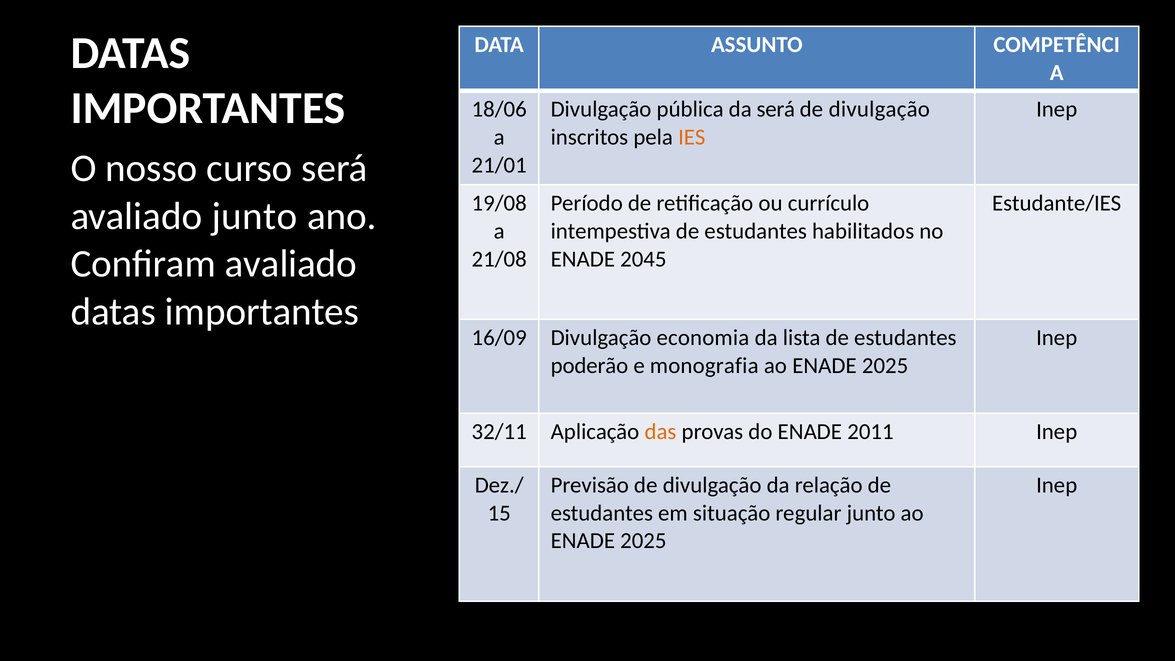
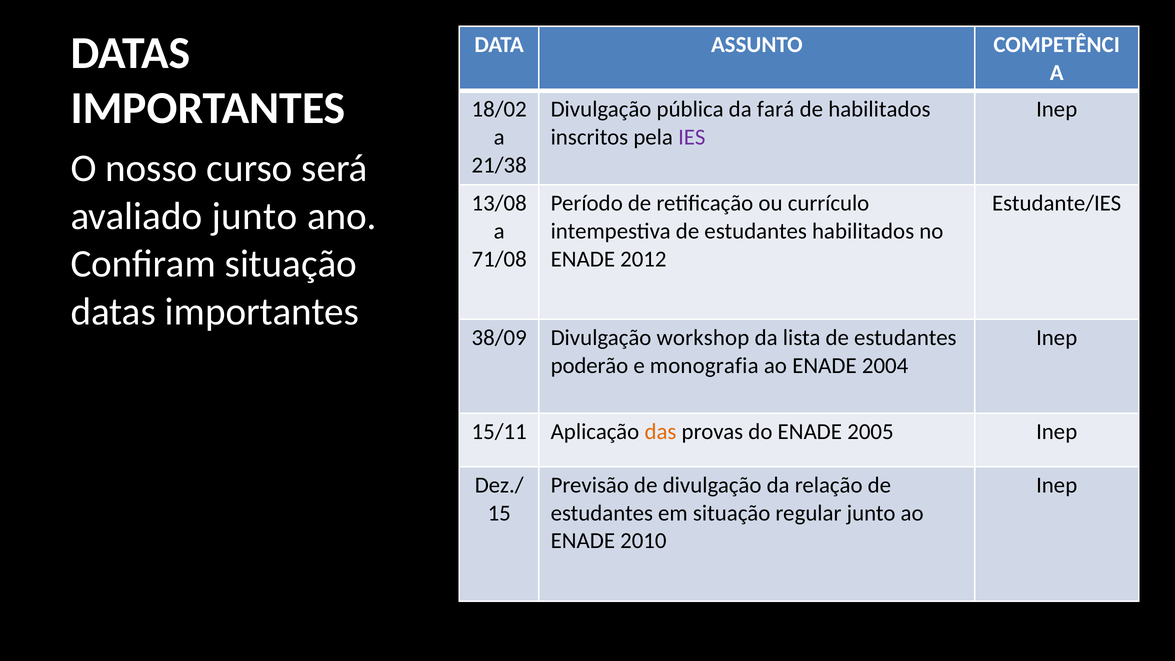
18/06: 18/06 -> 18/02 (499, 109)
da será: será -> fará (776, 109)
divulgação: divulgação -> habilitados (879, 109)
IES colour: orange -> purple (692, 137)
21/01: 21/01 -> 21/38 (499, 165)
19/08: 19/08 -> 13/08 (499, 203)
Confiram avaliado: avaliado -> situação (291, 264)
21/08: 21/08 -> 71/08 (499, 259)
2045: 2045 -> 2012 (643, 259)
16/09: 16/09 -> 38/09 (499, 338)
economia: economia -> workshop (703, 338)
2025: 2025 -> 2004 (885, 366)
32/11: 32/11 -> 15/11 (499, 432)
2011: 2011 -> 2005 (870, 432)
2025: 2025 -> 2010 (643, 541)
